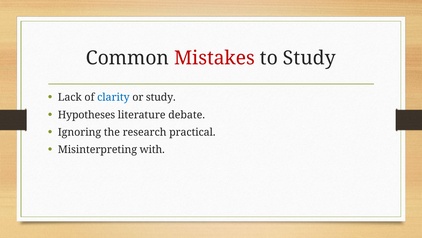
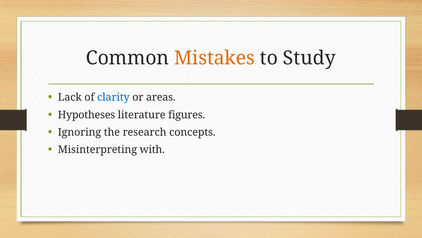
Mistakes colour: red -> orange (215, 58)
or study: study -> areas (161, 97)
debate: debate -> figures (187, 115)
practical: practical -> concepts (192, 132)
